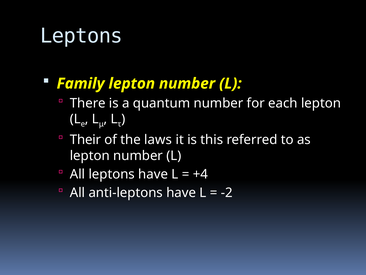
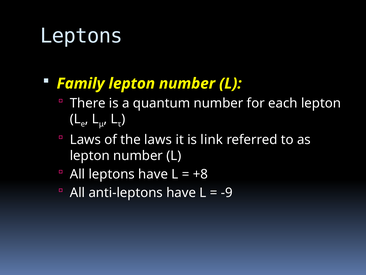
Their: Their -> Laws (85, 140)
this: this -> link (212, 140)
+4: +4 -> +8 (200, 174)
-2: -2 -> -9 (227, 192)
